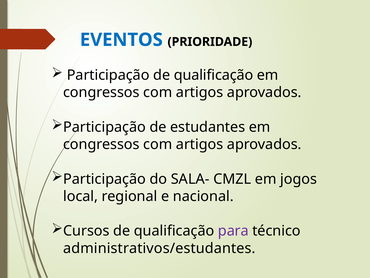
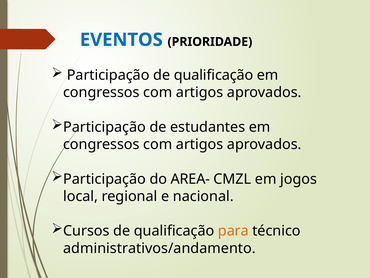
SALA-: SALA- -> AREA- (190, 179)
para colour: purple -> orange (233, 231)
administrativos/estudantes: administrativos/estudantes -> administrativos/andamento (159, 248)
